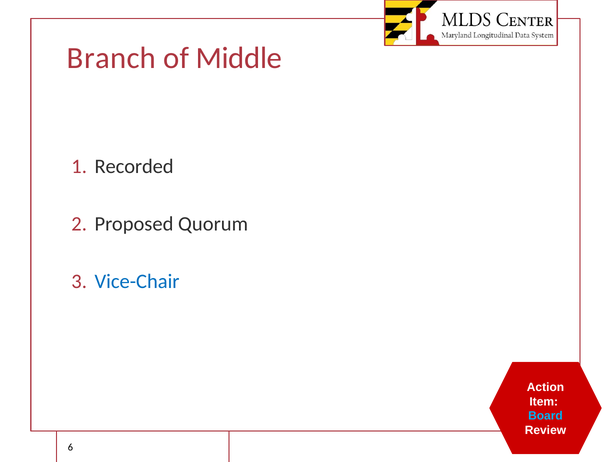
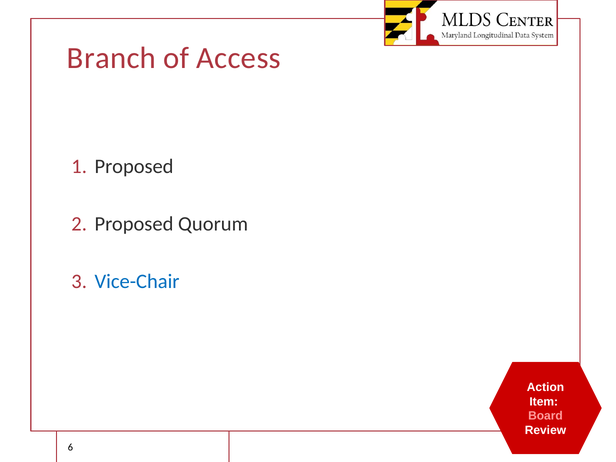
Middle: Middle -> Access (239, 58)
Recorded: Recorded -> Proposed (134, 166)
Board colour: light blue -> pink (545, 416)
